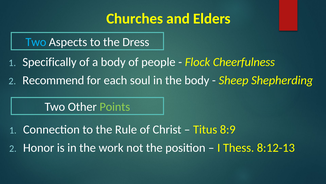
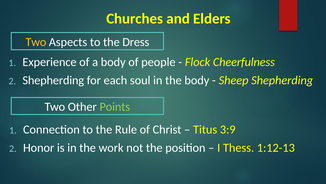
Two colour: light blue -> yellow (36, 42)
Specifically: Specifically -> Experience (50, 62)
Recommend: Recommend -> Shepherding (53, 80)
8:9: 8:9 -> 3:9 (228, 129)
8:12-13: 8:12-13 -> 1:12-13 (276, 147)
